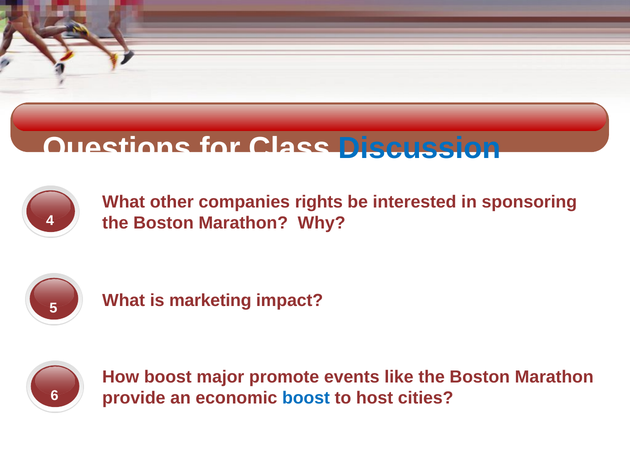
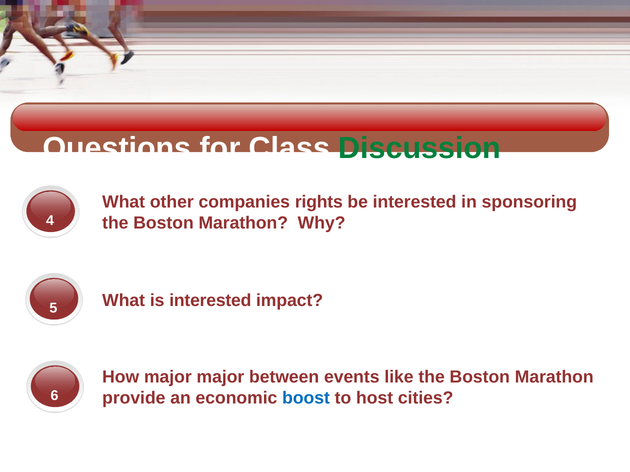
Discussion colour: blue -> green (420, 149)
is marketing: marketing -> interested (210, 301)
How boost: boost -> major (168, 377)
promote: promote -> between (284, 377)
